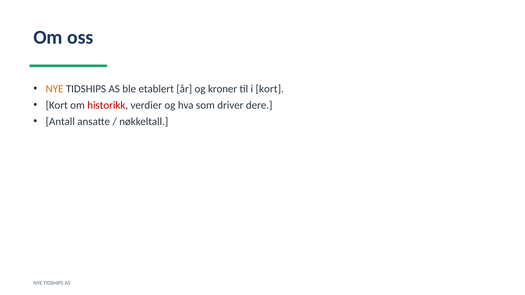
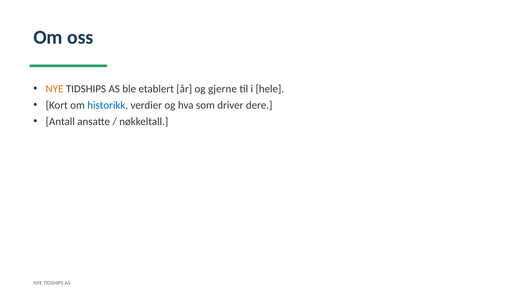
kroner: kroner -> gjerne (222, 89)
i kort: kort -> hele (270, 89)
historikk colour: red -> blue (108, 105)
